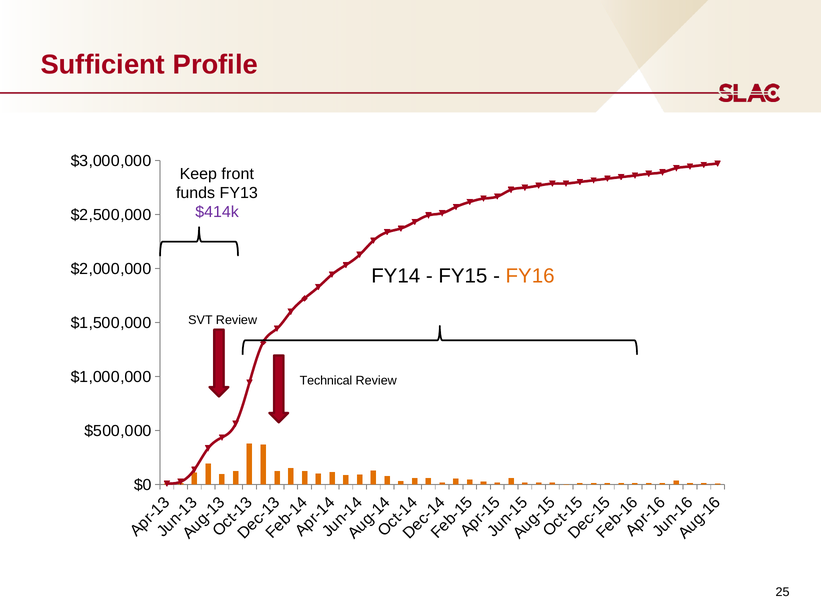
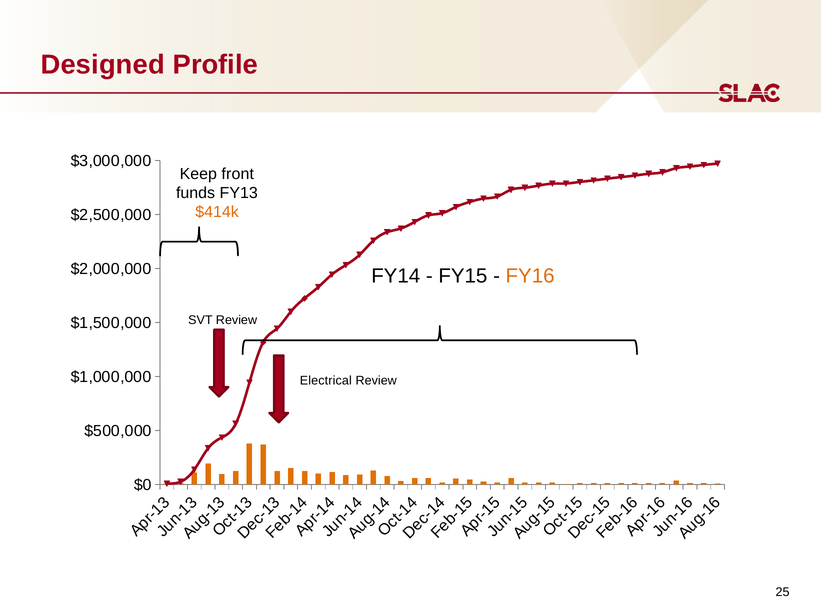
Sufficient: Sufficient -> Designed (103, 65)
$414k colour: purple -> orange (217, 212)
Technical: Technical -> Electrical (326, 381)
